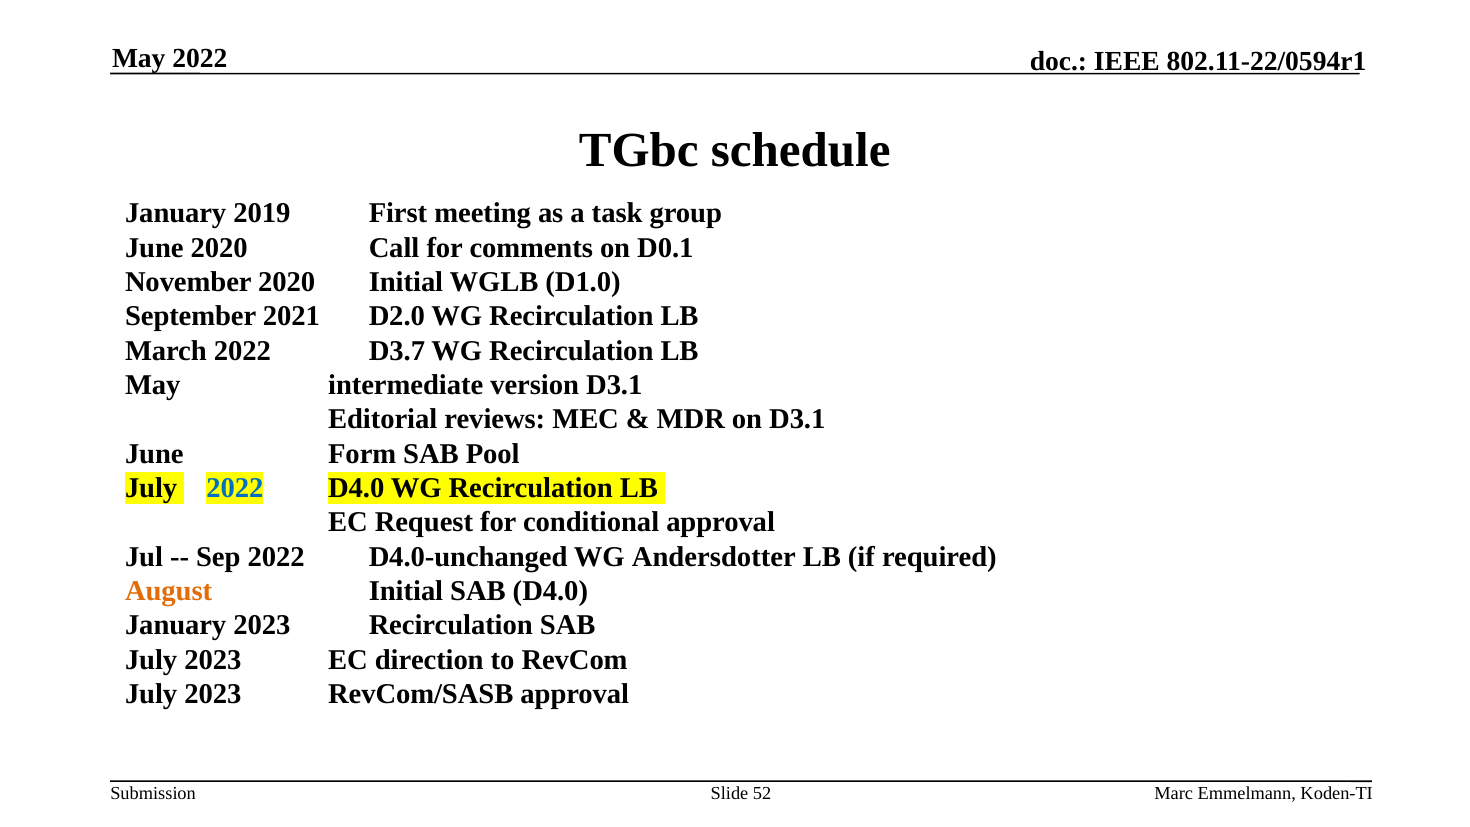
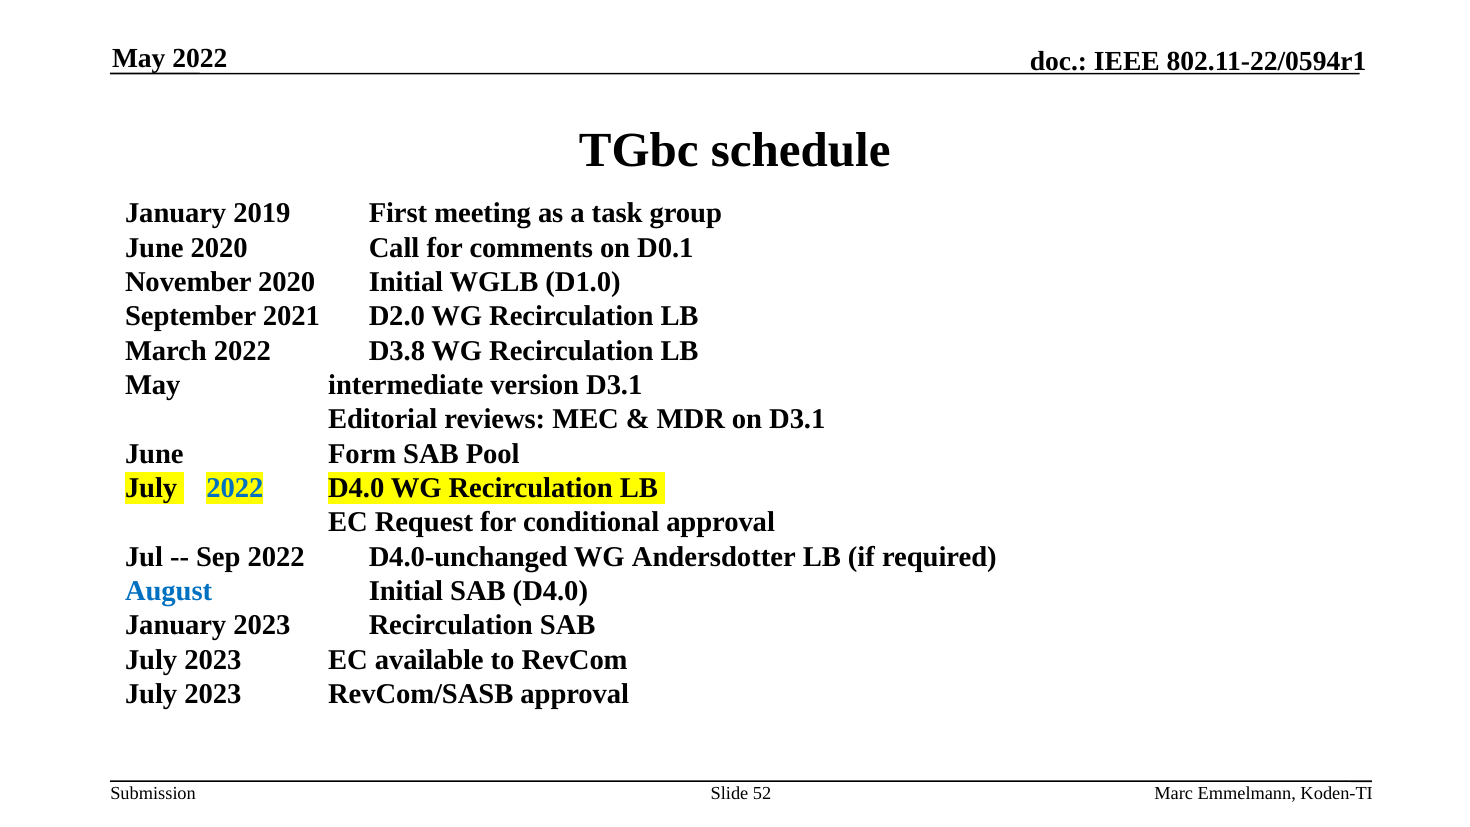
D3.7: D3.7 -> D3.8 (397, 351)
August colour: orange -> blue (169, 591)
direction: direction -> available (429, 660)
